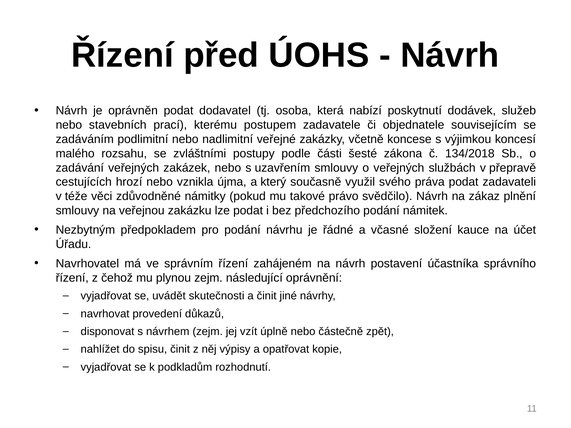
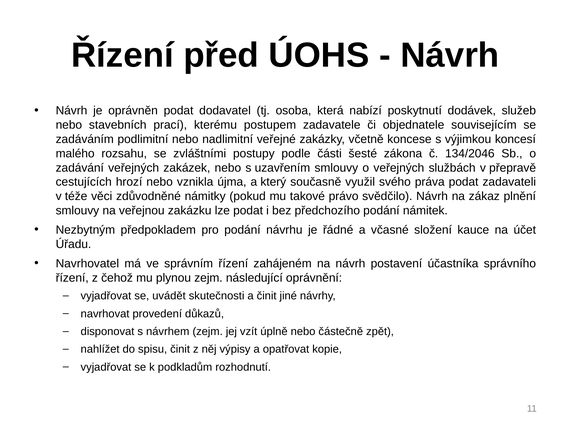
134/2018: 134/2018 -> 134/2046 (470, 154)
